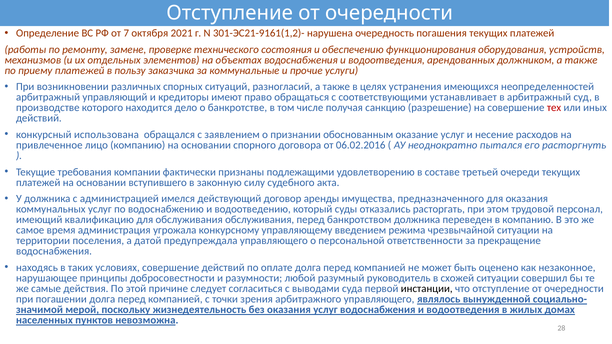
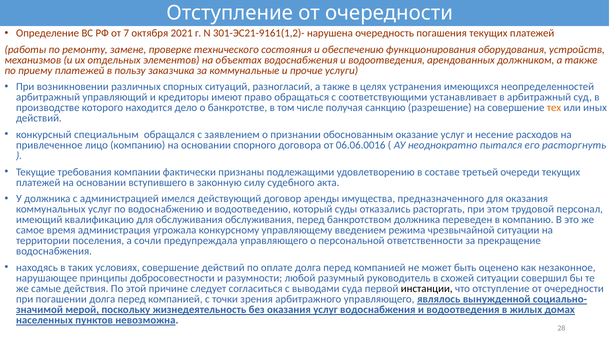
тех colour: red -> orange (554, 108)
использована: использована -> специальным (106, 135)
06.02.2016: 06.02.2016 -> 06.06.0016 (361, 145)
датой: датой -> сочли (148, 241)
